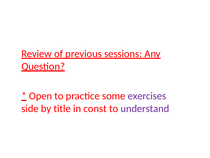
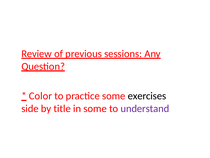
Open: Open -> Color (40, 96)
exercises colour: purple -> black (147, 96)
in const: const -> some (95, 108)
